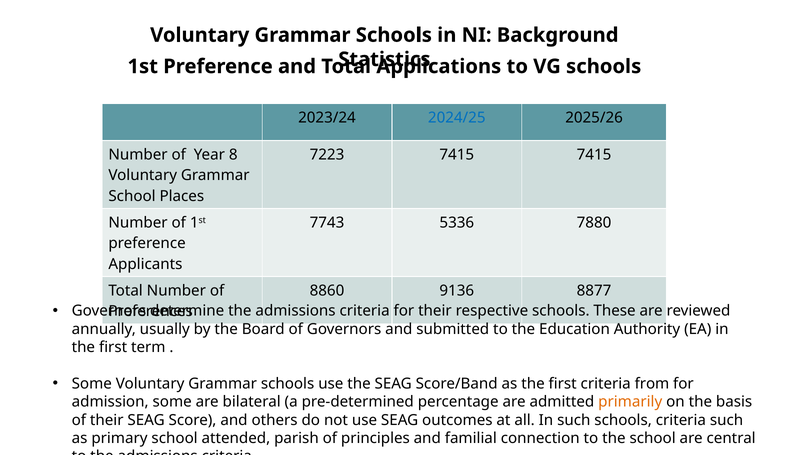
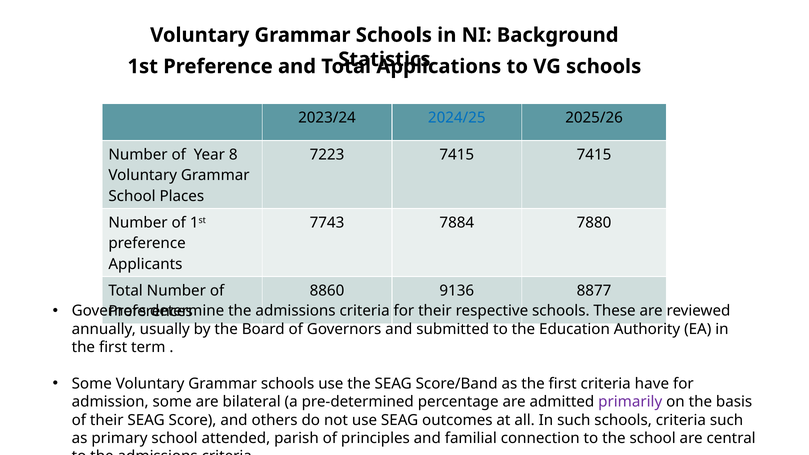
5336: 5336 -> 7884 (457, 223)
from: from -> have (652, 384)
primarily colour: orange -> purple (630, 402)
